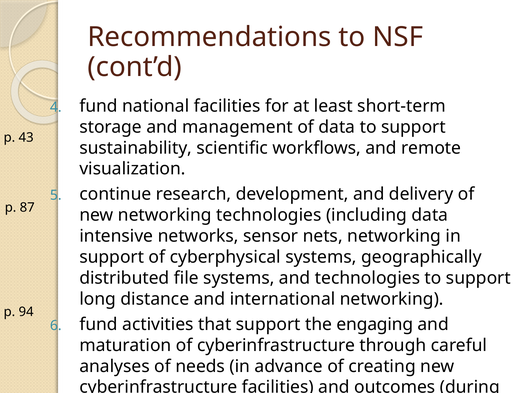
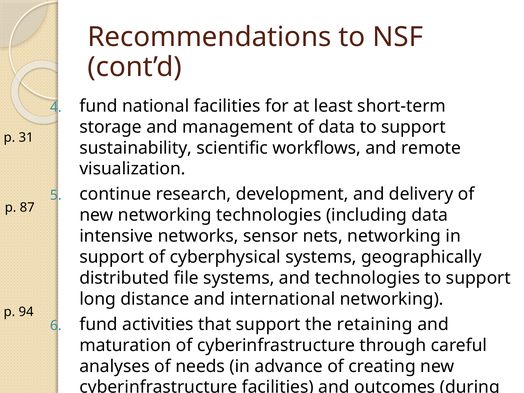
43: 43 -> 31 (26, 137)
engaging: engaging -> retaining (375, 324)
